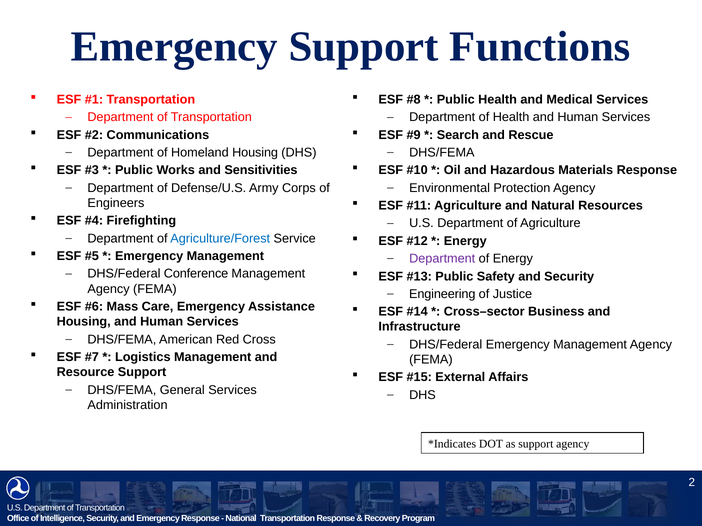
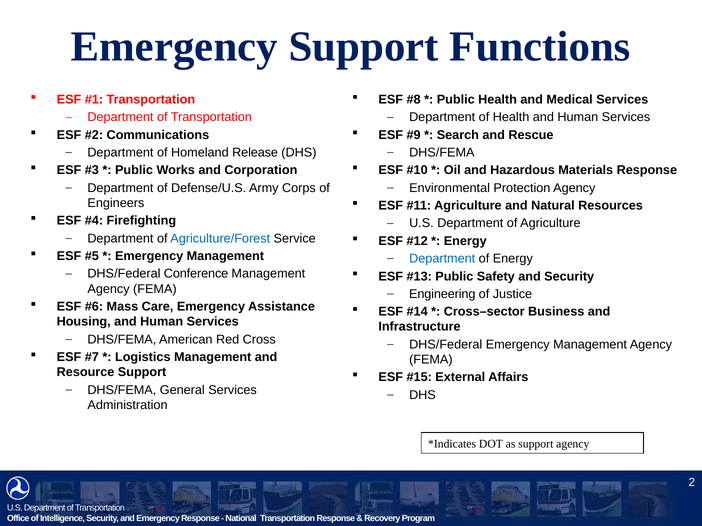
Homeland Housing: Housing -> Release (255, 153)
Sensitivities: Sensitivities -> Corporation (261, 170)
Department colour: purple -> blue (442, 259)
